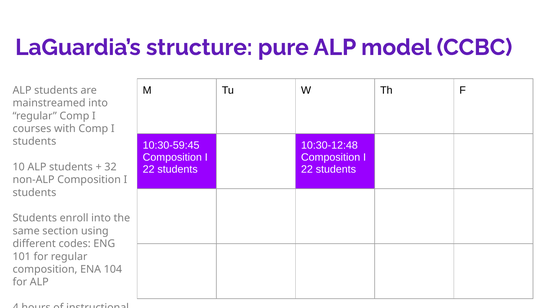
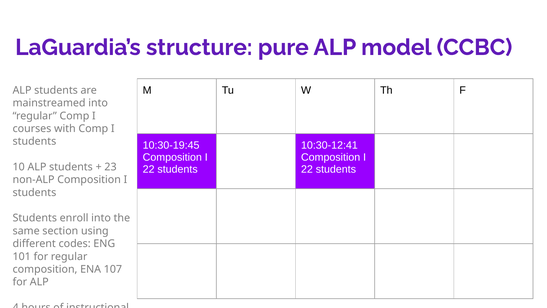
10:30-59:45: 10:30-59:45 -> 10:30-19:45 (171, 145)
10:30-12:48: 10:30-12:48 -> 10:30-12:41 (329, 145)
32: 32 -> 23 (110, 167)
104: 104 -> 107 (113, 269)
